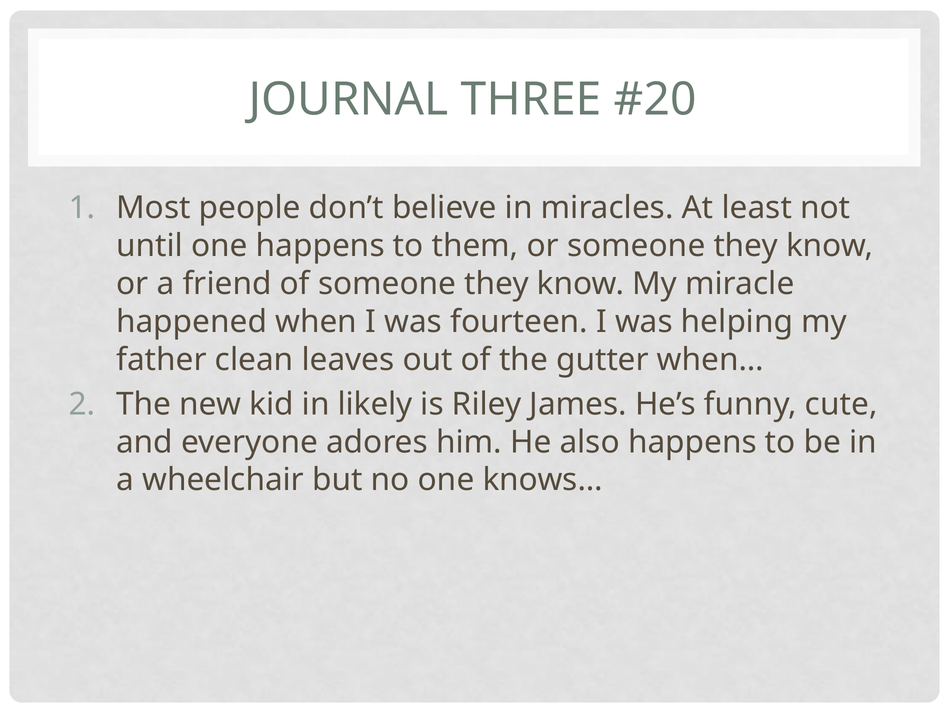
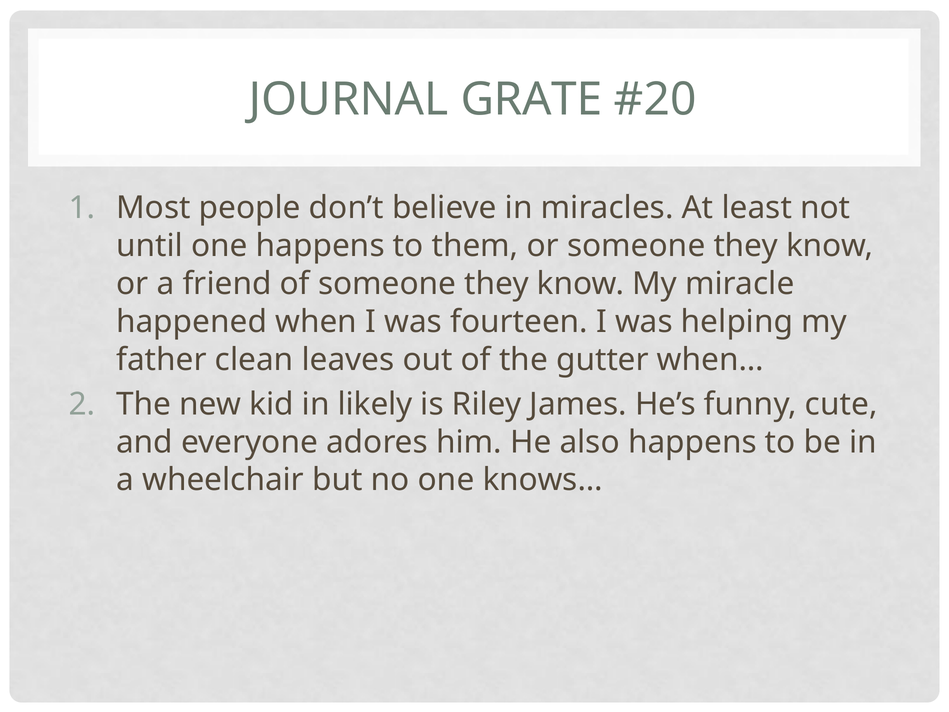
THREE: THREE -> GRATE (531, 100)
